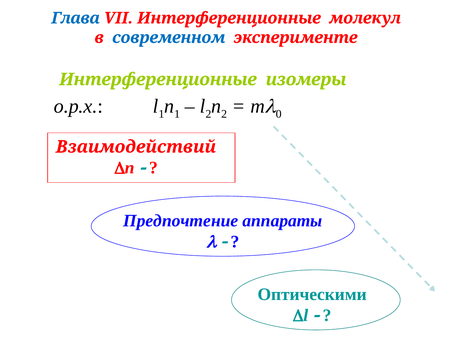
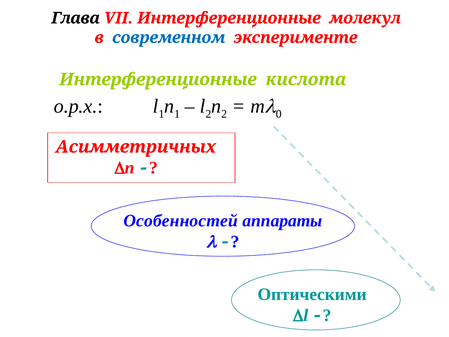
Глава colour: blue -> black (76, 18)
изомеры: изомеры -> кислота (306, 79)
Взаимодействий: Взаимодействий -> Асимметричных (136, 147)
Предпочтение: Предпочтение -> Особенностей (181, 220)
